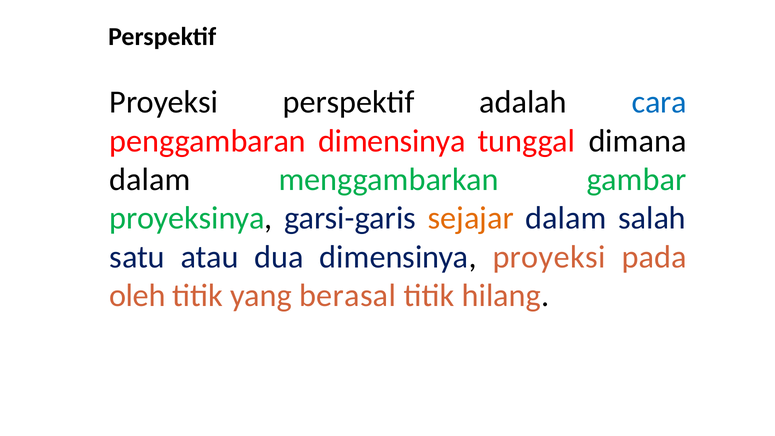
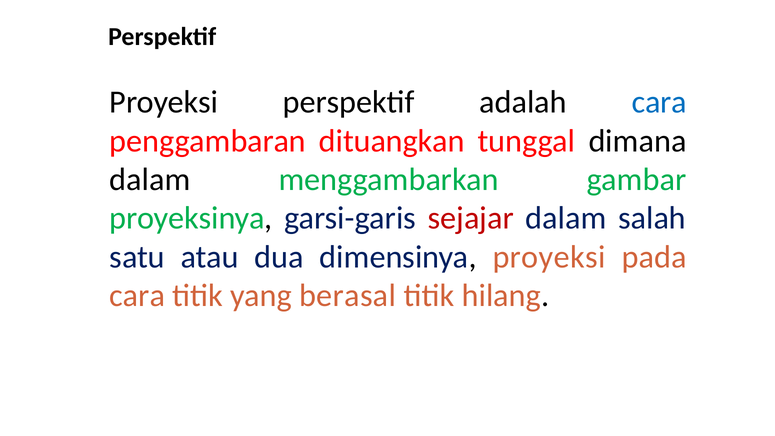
penggambaran dimensinya: dimensinya -> dituangkan (392, 141)
sejajar colour: orange -> red (471, 218)
oleh: oleh -> cara (137, 296)
